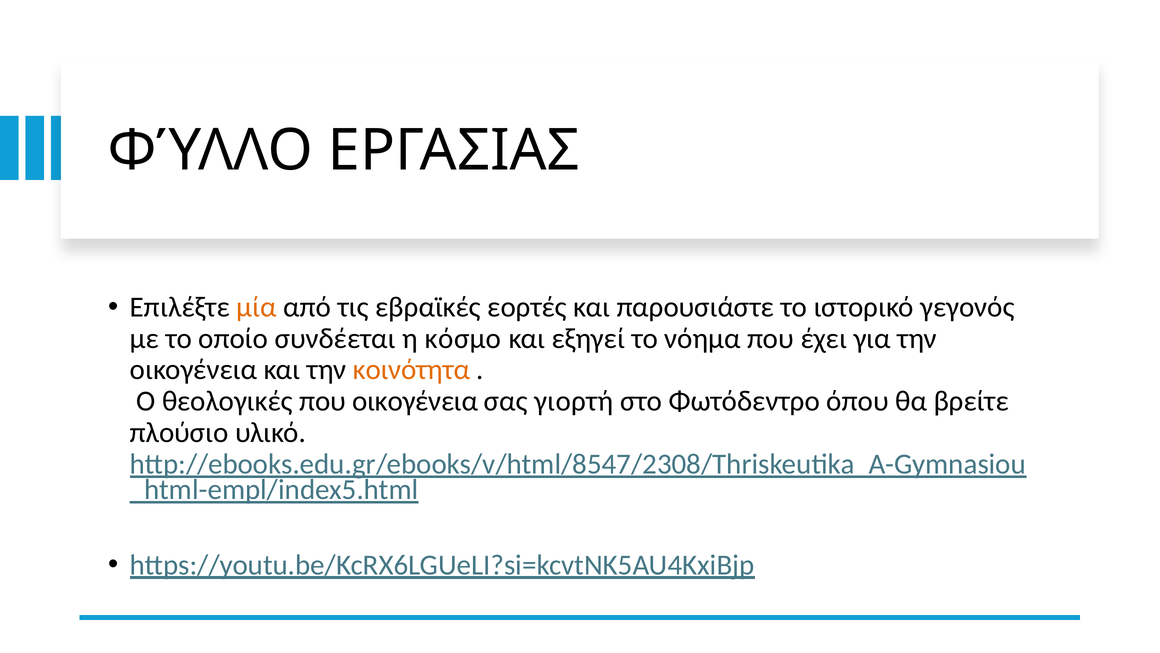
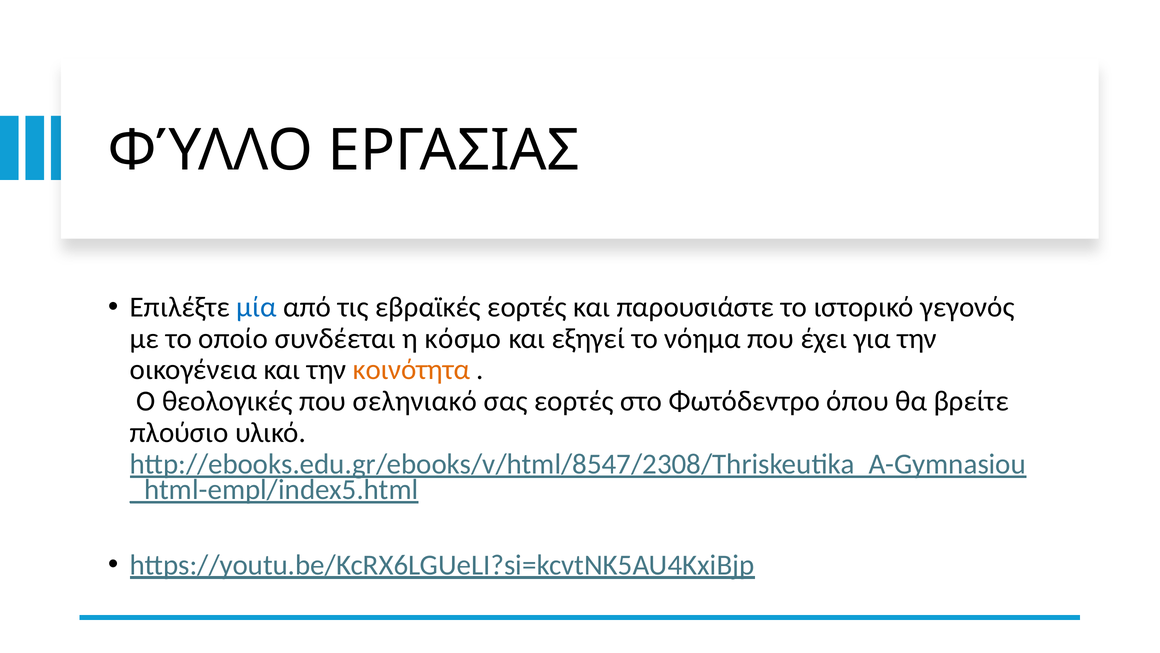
μία colour: orange -> blue (257, 307)
που οικογένεια: οικογένεια -> σεληνιακό (415, 401)
σας γιορτή: γιορτή -> εορτές (574, 401)
